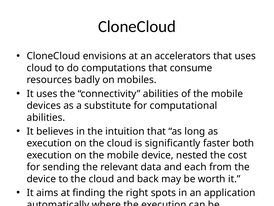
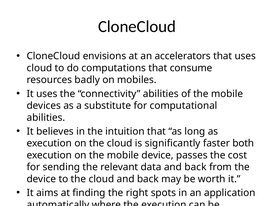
nested: nested -> passes (192, 155)
data and each: each -> back (196, 167)
